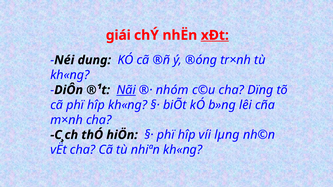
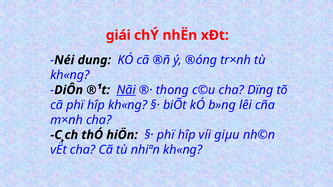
xÐt underline: present -> none (215, 35)
nhóm: nhóm -> thong (172, 90)
lµng: lµng -> giµu (227, 135)
